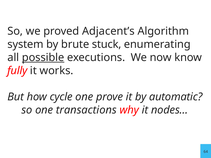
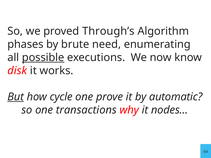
Adjacent’s: Adjacent’s -> Through’s (108, 31)
system: system -> phases (25, 44)
stuck: stuck -> need (107, 44)
fully: fully -> disk (17, 71)
But underline: none -> present (16, 97)
